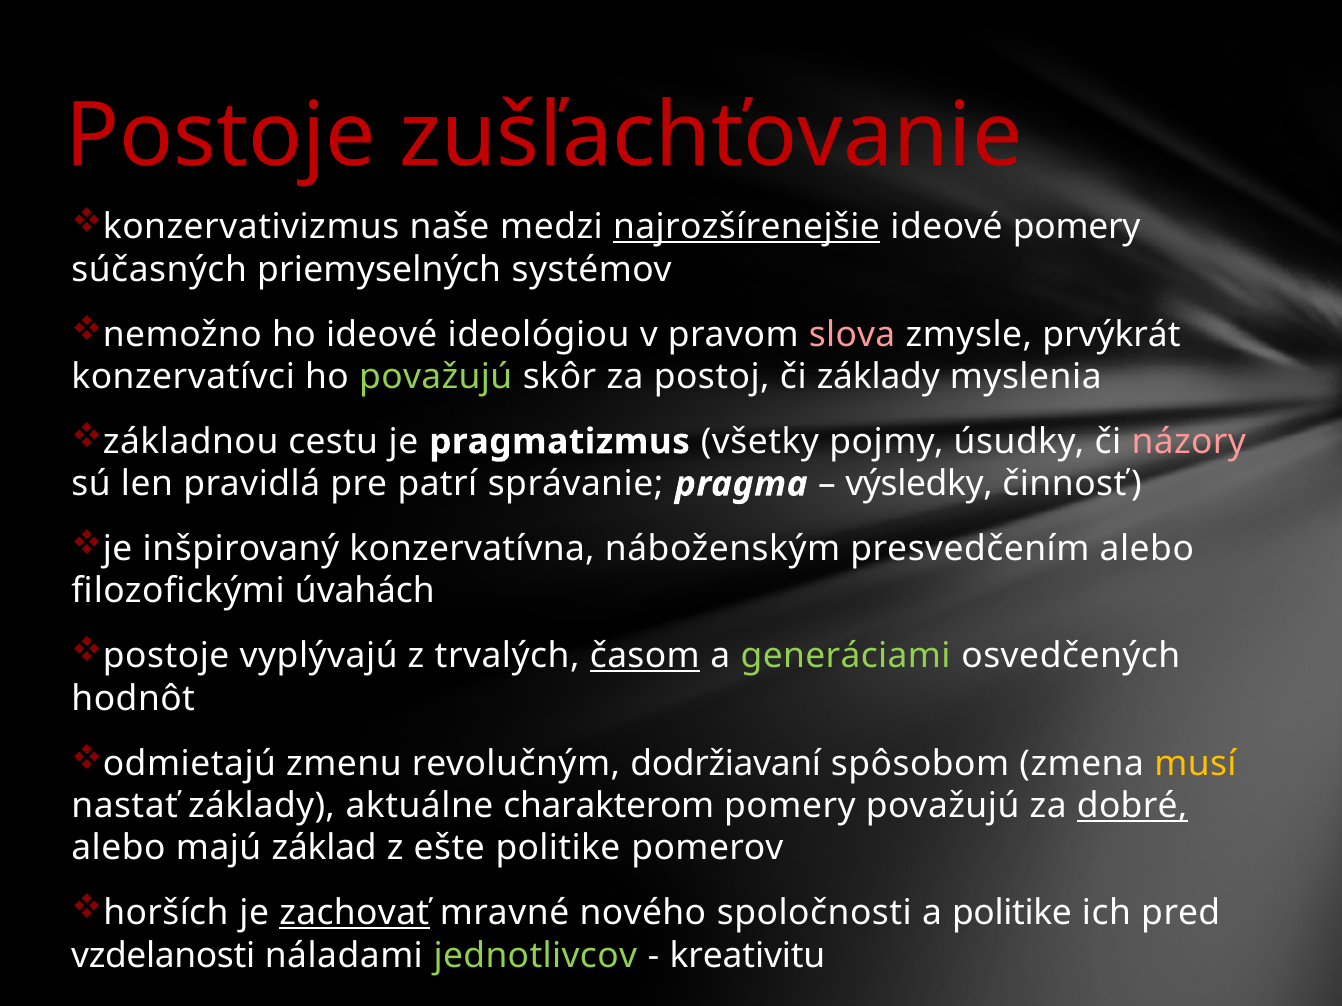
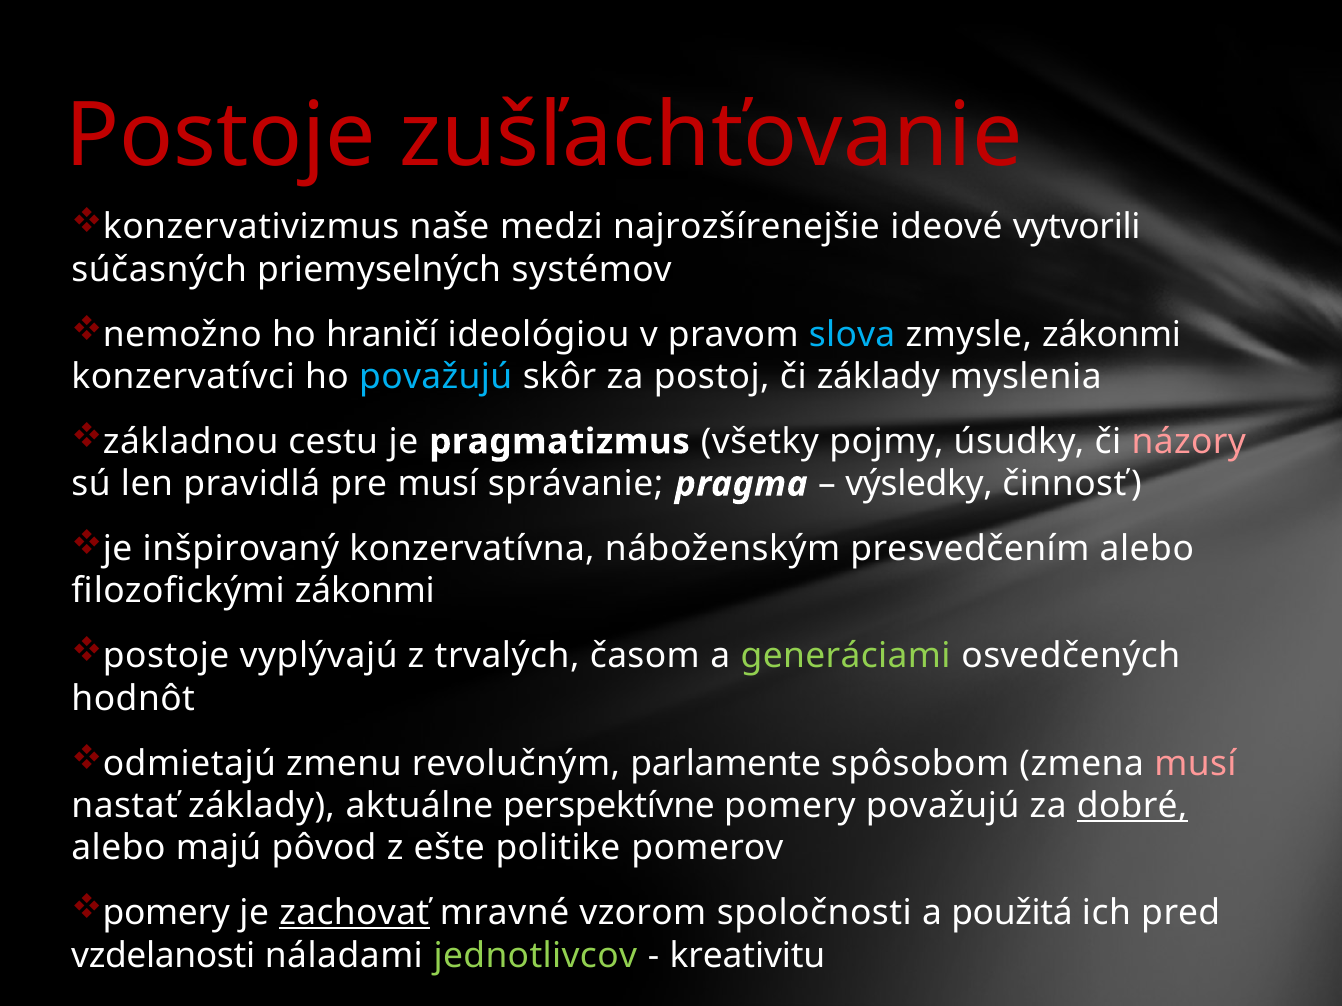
najrozšírenejšie underline: present -> none (746, 227)
ideové pomery: pomery -> vytvorili (1077, 227)
ho ideové: ideové -> hraničí (382, 334)
slova colour: pink -> light blue (852, 334)
zmysle prvýkrát: prvýkrát -> zákonmi (1112, 334)
považujú colour: light green -> light blue (436, 377)
pre patrí: patrí -> musí (438, 484)
filozofickými úvahách: úvahách -> zákonmi (365, 592)
časom underline: present -> none (645, 656)
dodržiavaní: dodržiavaní -> parlamente (726, 764)
musí colour: yellow -> pink (1195, 764)
charakterom: charakterom -> perspektívne (609, 806)
základ: základ -> pôvod (324, 849)
horších: horších -> pomery (166, 914)
nového: nového -> vzorom (643, 914)
a politike: politike -> použitá (1012, 914)
